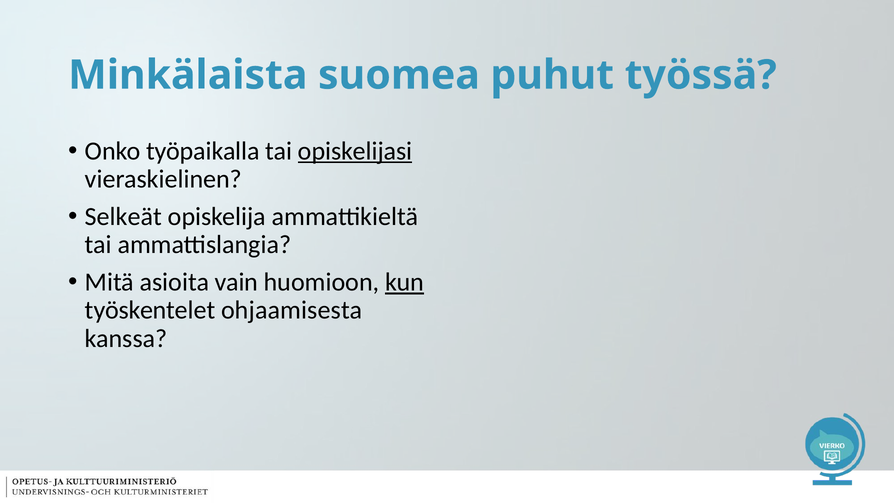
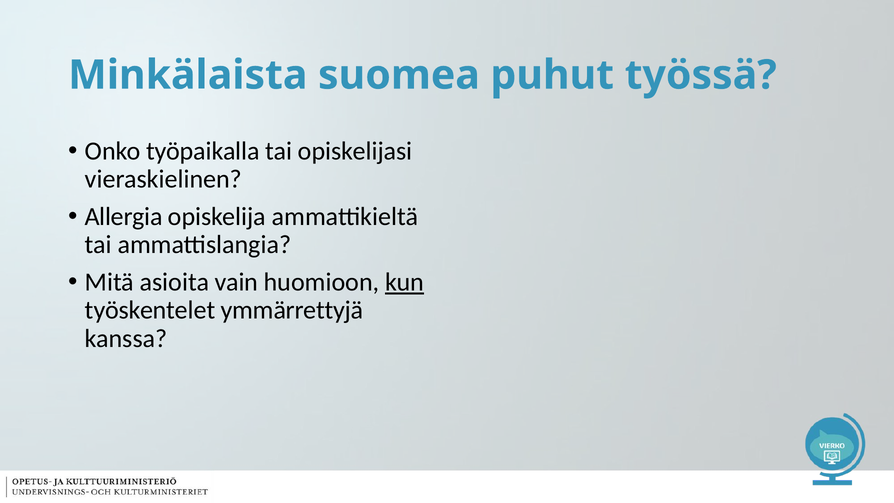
opiskelijasi underline: present -> none (355, 151)
Selkeät: Selkeät -> Allergia (124, 217)
ohjaamisesta: ohjaamisesta -> ymmärrettyjä (292, 310)
